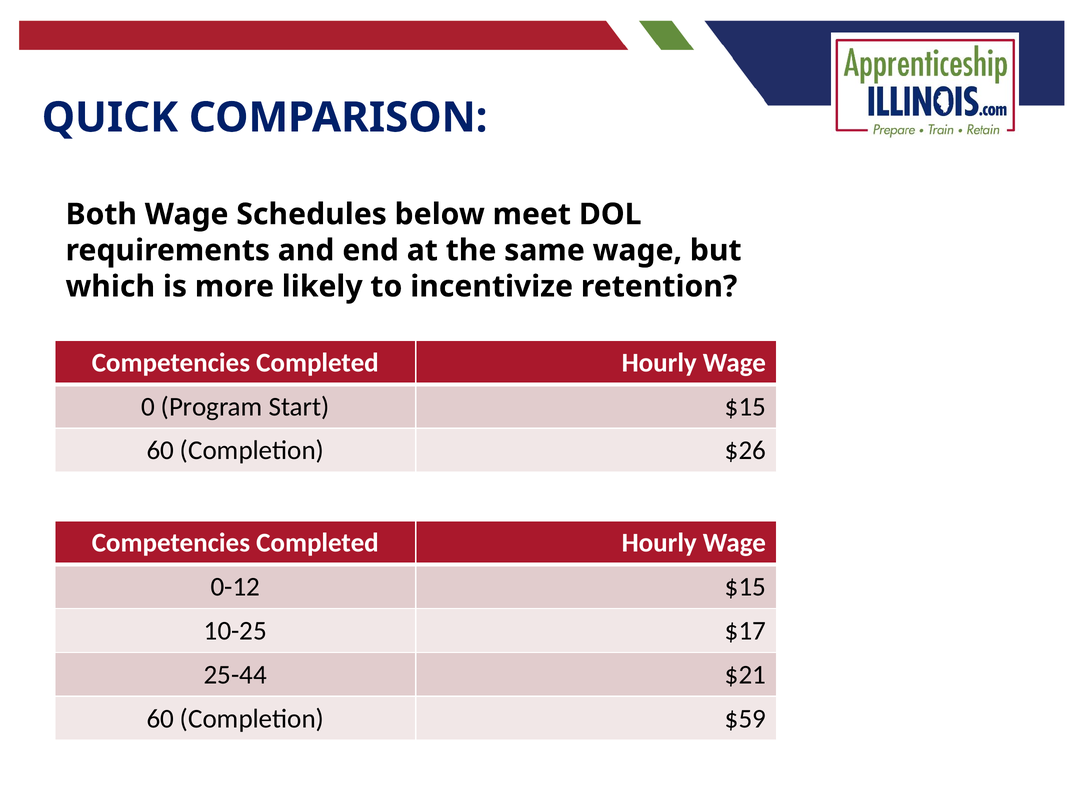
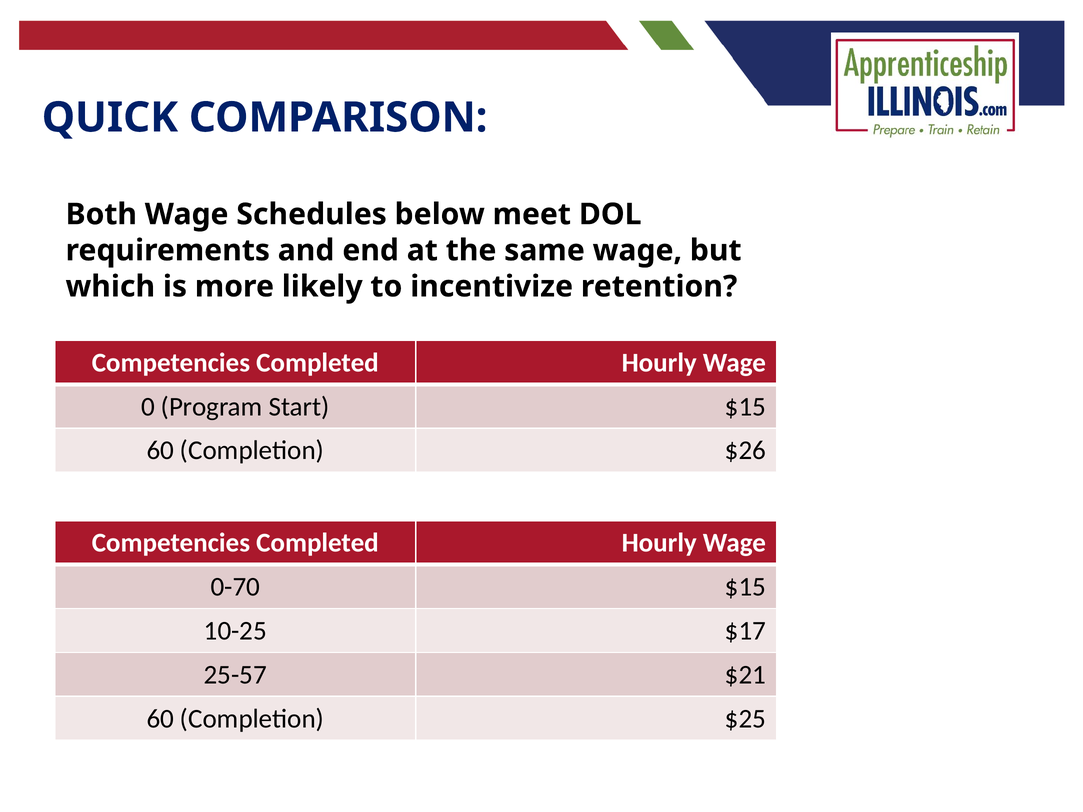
0-12: 0-12 -> 0-70 (235, 587)
25-44: 25-44 -> 25-57 (235, 675)
$59: $59 -> $25 (745, 719)
